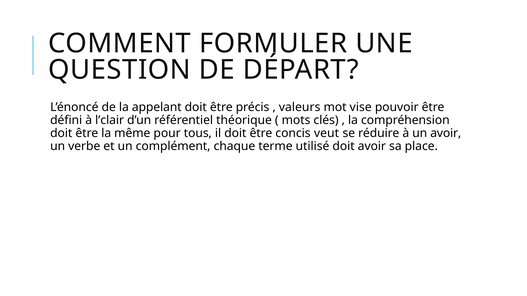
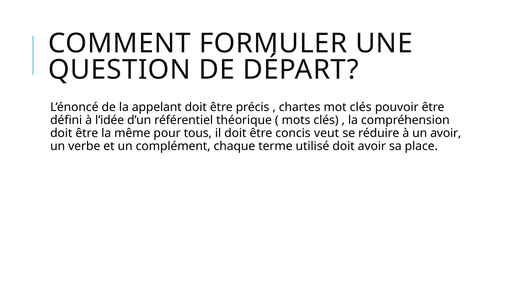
valeurs: valeurs -> chartes (300, 107)
mot vise: vise -> clés (361, 107)
l’clair: l’clair -> l’idée (110, 120)
